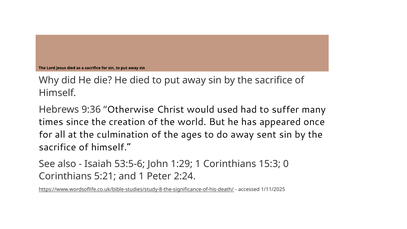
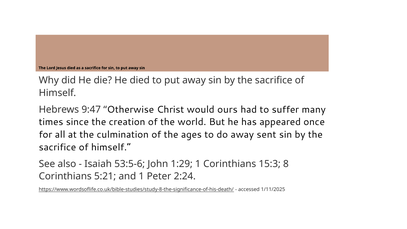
9:36: 9:36 -> 9:47 (91, 109)
used: used -> ours (227, 109)
0: 0 -> 8 (286, 164)
